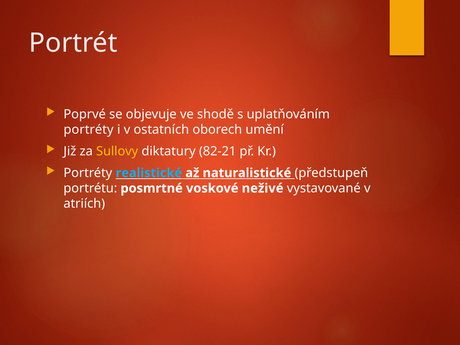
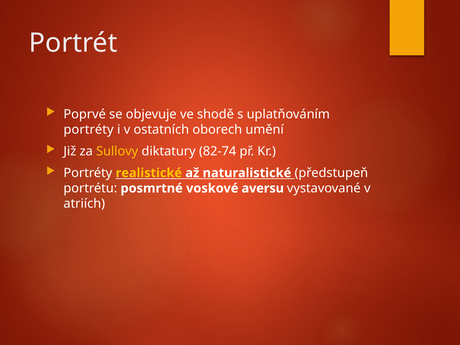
82-21: 82-21 -> 82-74 (218, 151)
realistické colour: light blue -> yellow (149, 173)
neživé: neživé -> aversu (263, 188)
